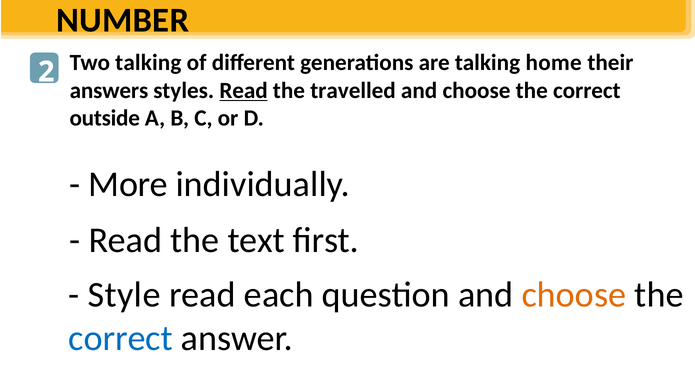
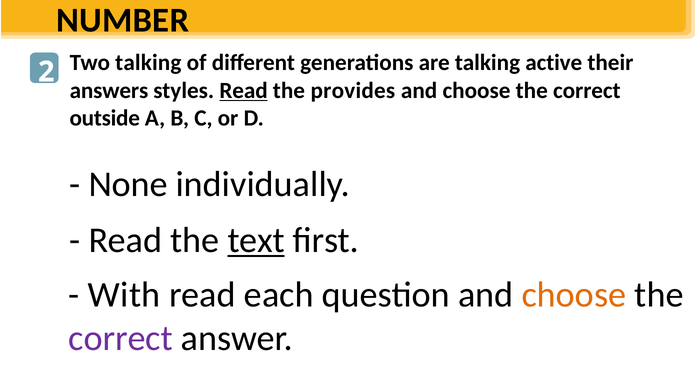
home: home -> active (554, 63)
travelled: travelled -> provides (353, 91)
More: More -> None (128, 184)
text underline: none -> present (256, 240)
Style: Style -> With (124, 295)
correct colour: blue -> purple (121, 338)
